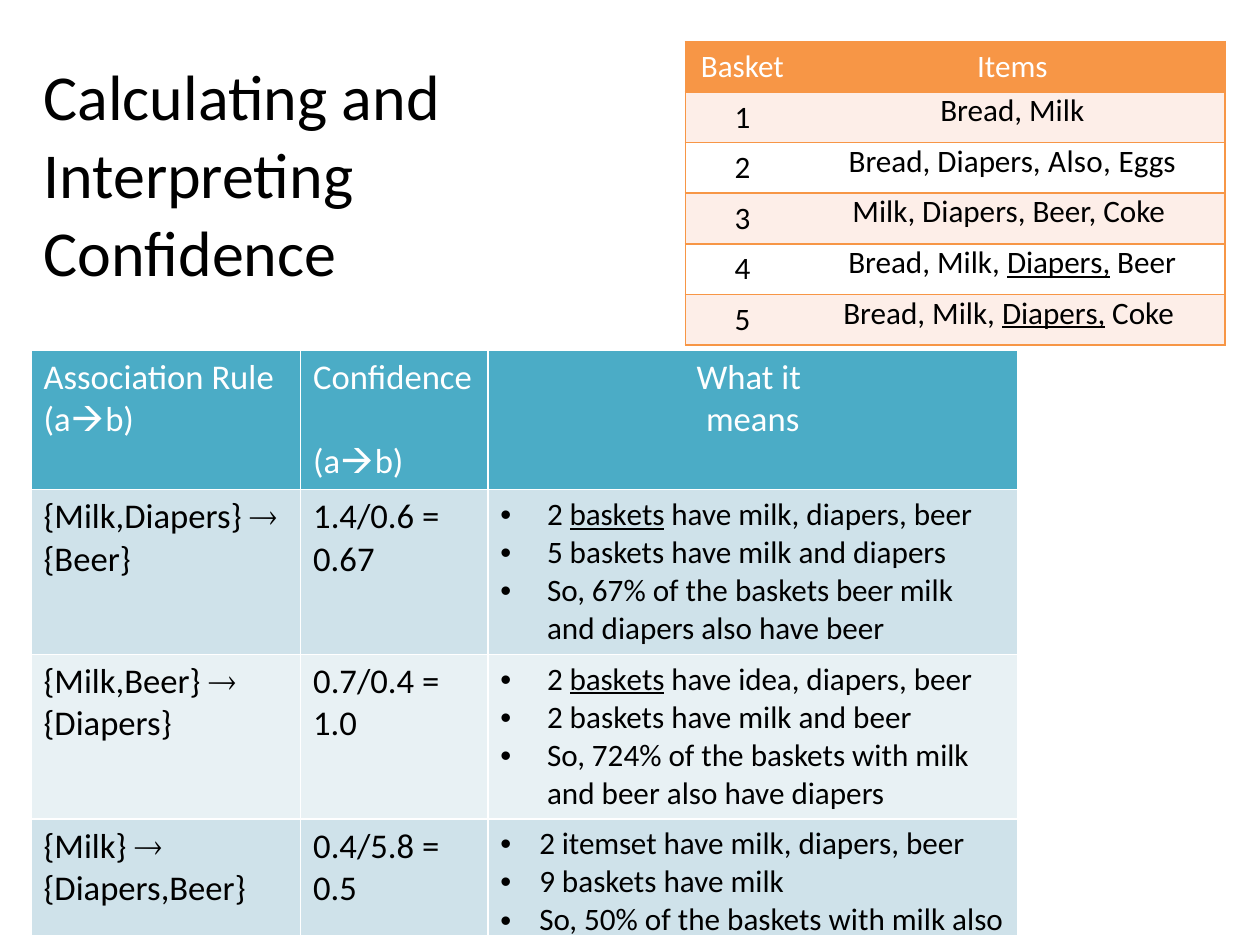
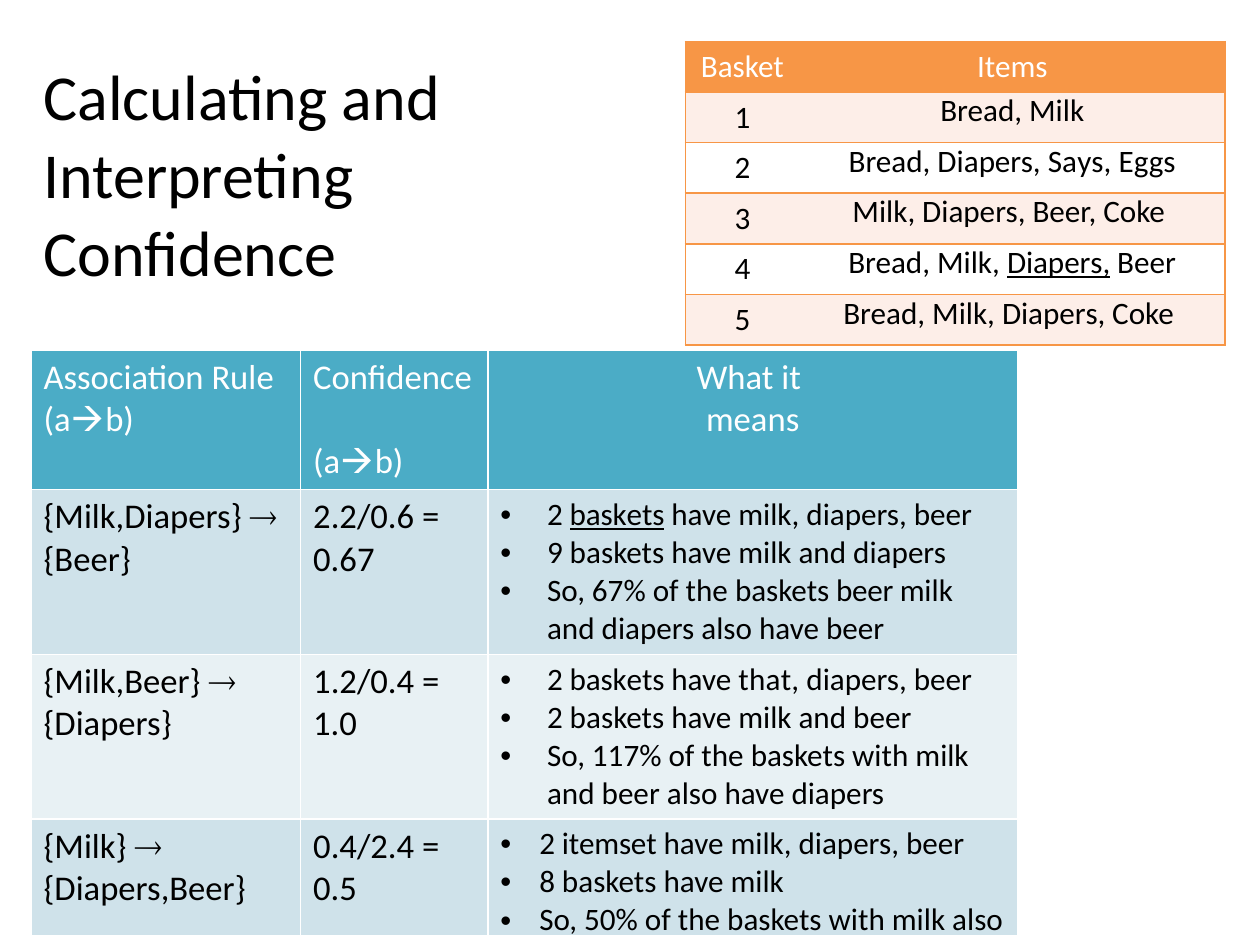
Bread Diapers Also: Also -> Says (1080, 162)
Diapers underline: present -> none (1054, 314)
1.4/0.6: 1.4/0.6 -> 2.2/0.6 (364, 517)
5: 5 -> 9 (555, 553)
baskets underline: present -> none (617, 680)
idea: idea -> that (769, 680)
0.7/0.4: 0.7/0.4 -> 1.2/0.4 (364, 682)
724%: 724% -> 117% (627, 756)
0.4/5.8: 0.4/5.8 -> 0.4/2.4 (364, 846)
9: 9 -> 8 (547, 882)
